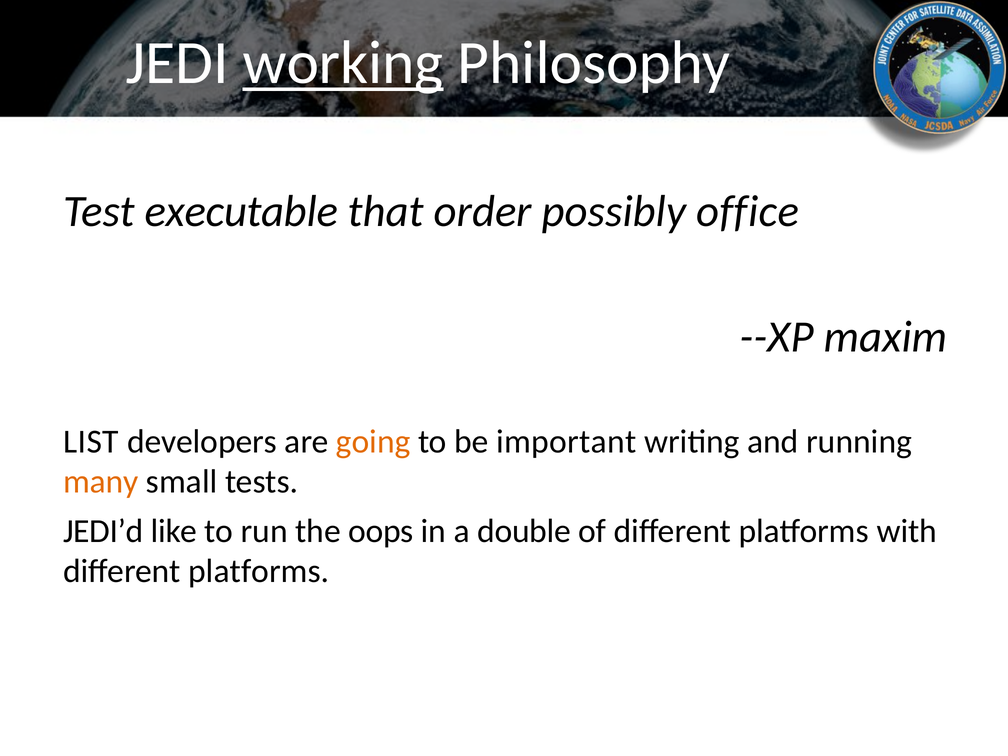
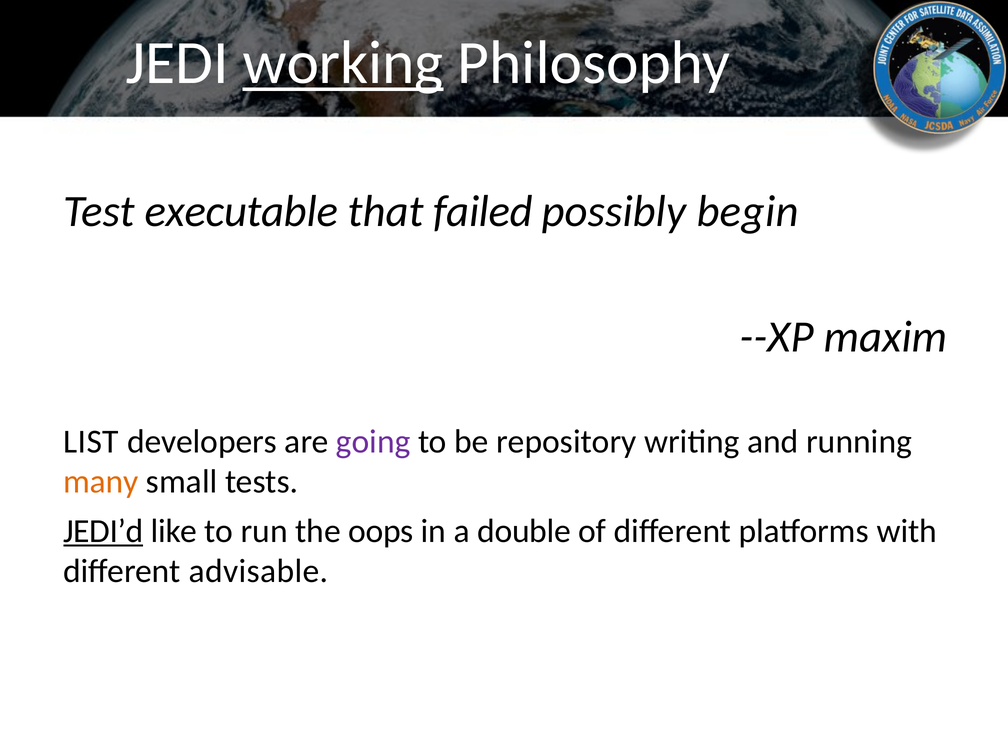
order: order -> failed (483, 211)
office: office -> begin (748, 211)
going colour: orange -> purple (373, 441)
important: important -> repository (566, 441)
JEDI’d underline: none -> present (103, 531)
platforms: platforms -> advisable (259, 571)
